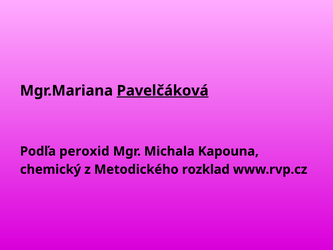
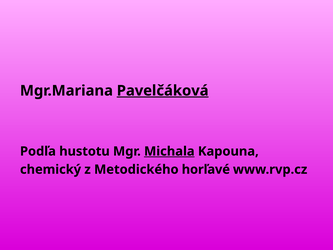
peroxid: peroxid -> hustotu (84, 151)
Michala underline: none -> present (169, 151)
rozklad: rozklad -> horľavé (206, 169)
